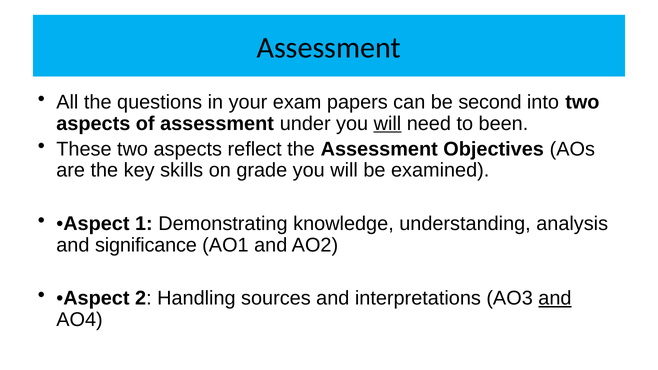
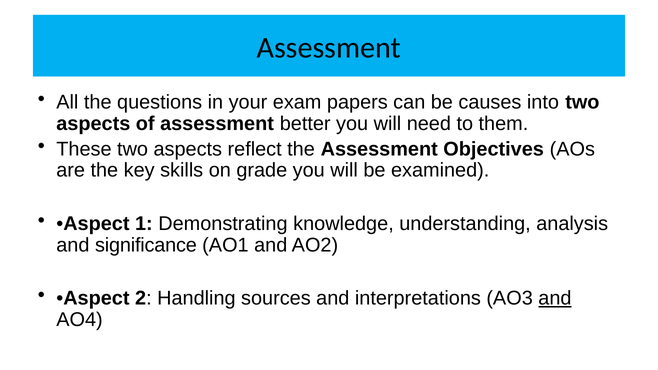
second: second -> causes (490, 102)
under: under -> better (305, 124)
will underline: present -> none (387, 124)
been: been -> them (503, 124)
